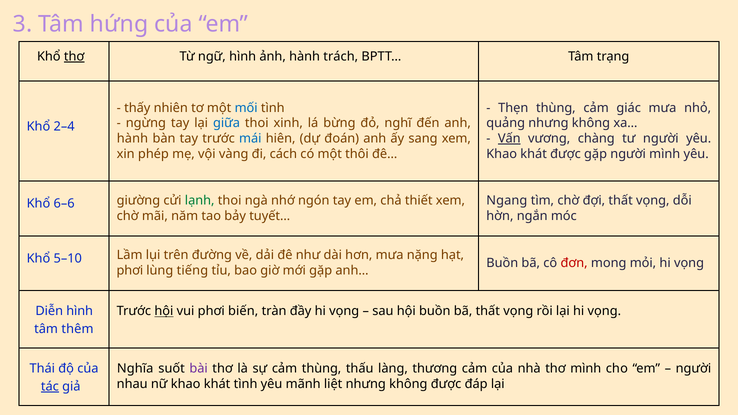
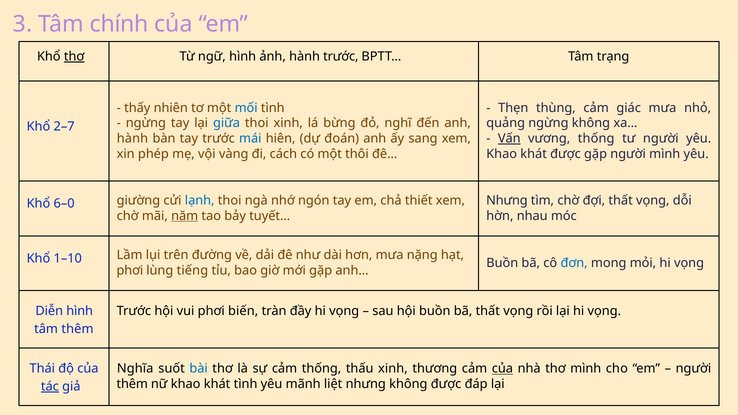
hứng: hứng -> chính (119, 24)
hành trách: trách -> trước (341, 57)
quảng nhưng: nhưng -> ngừng (548, 123)
2–4: 2–4 -> 2–7 (64, 126)
vương chàng: chàng -> thống (596, 139)
Ngang: Ngang -> Nhưng (507, 200)
6–6: 6–6 -> 6–0 (64, 204)
lạnh colour: green -> blue (200, 200)
năm underline: none -> present (185, 216)
ngắn: ngắn -> nhau (532, 216)
5–10: 5–10 -> 1–10 (68, 258)
đơn colour: red -> blue (574, 263)
hội underline: present -> none (164, 311)
bài colour: purple -> blue (199, 369)
cảm thùng: thùng -> thống (322, 369)
thấu làng: làng -> xinh (393, 369)
của underline: none -> present (502, 369)
nhau: nhau -> thêm (132, 384)
